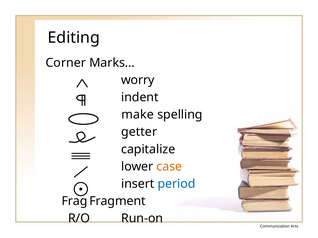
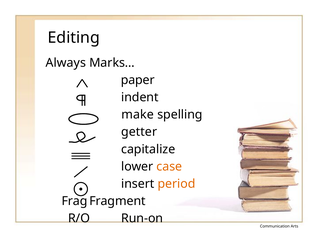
Corner: Corner -> Always (66, 63)
worry: worry -> paper (138, 80)
period colour: blue -> orange (177, 184)
